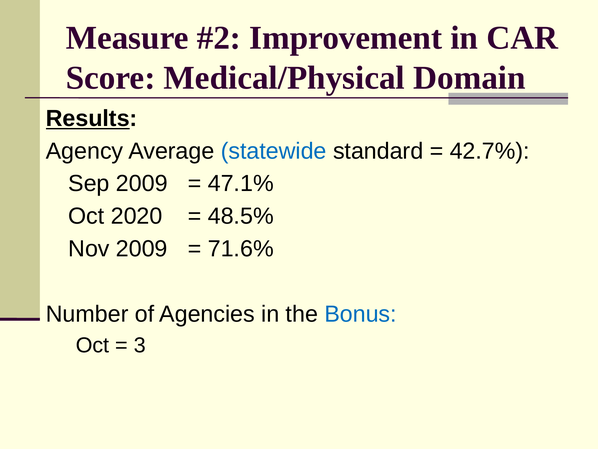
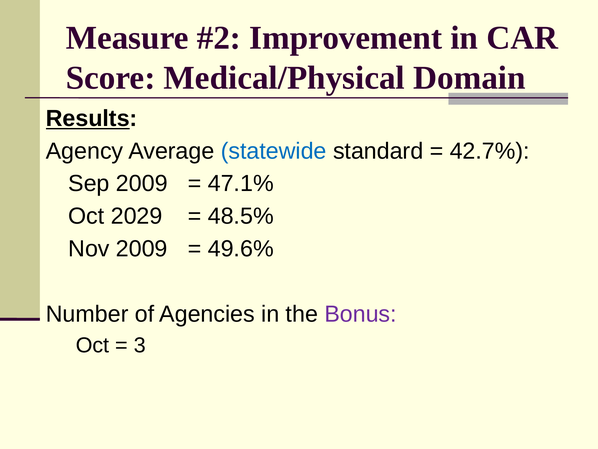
2020: 2020 -> 2029 (137, 216)
71.6%: 71.6% -> 49.6% (241, 249)
Bonus colour: blue -> purple (361, 314)
